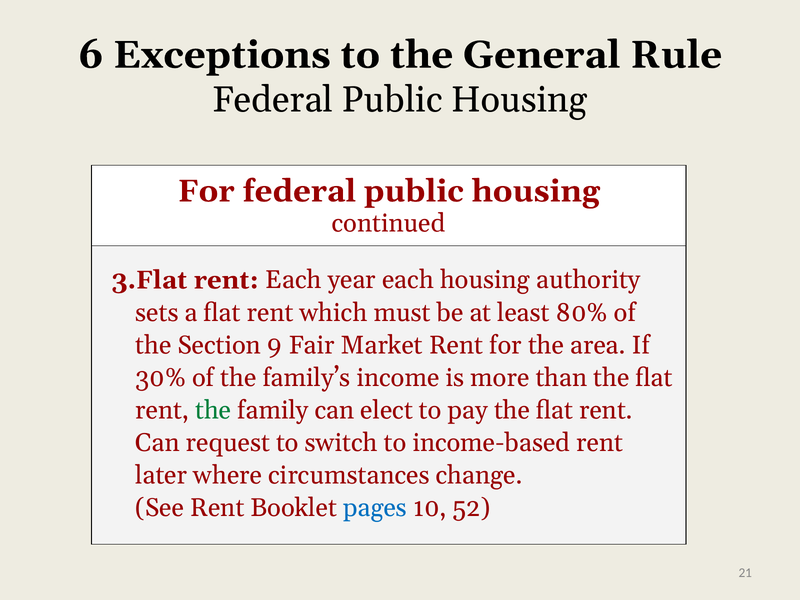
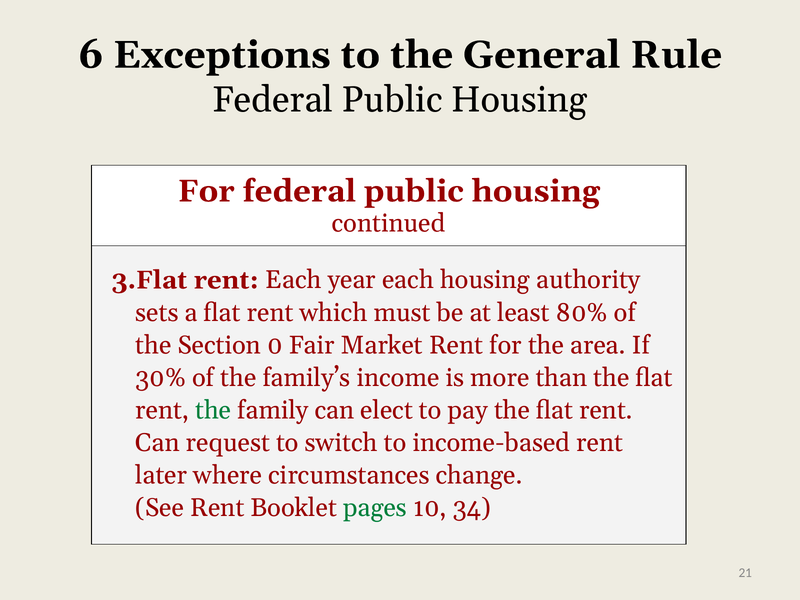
9: 9 -> 0 (275, 345)
pages colour: blue -> green (375, 508)
52: 52 -> 34 (472, 508)
